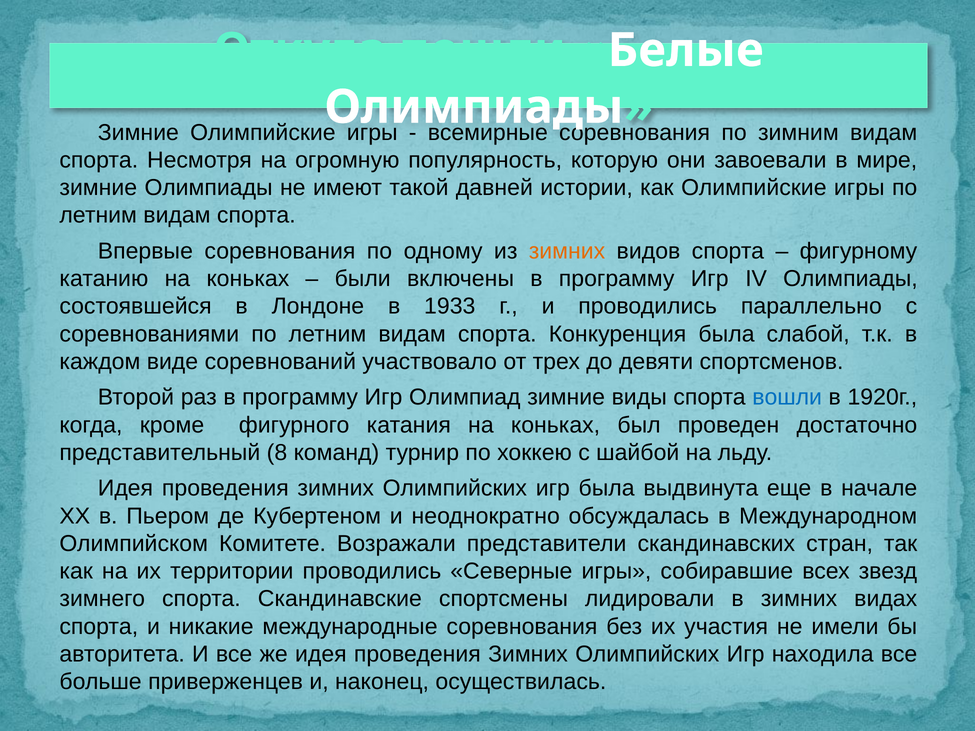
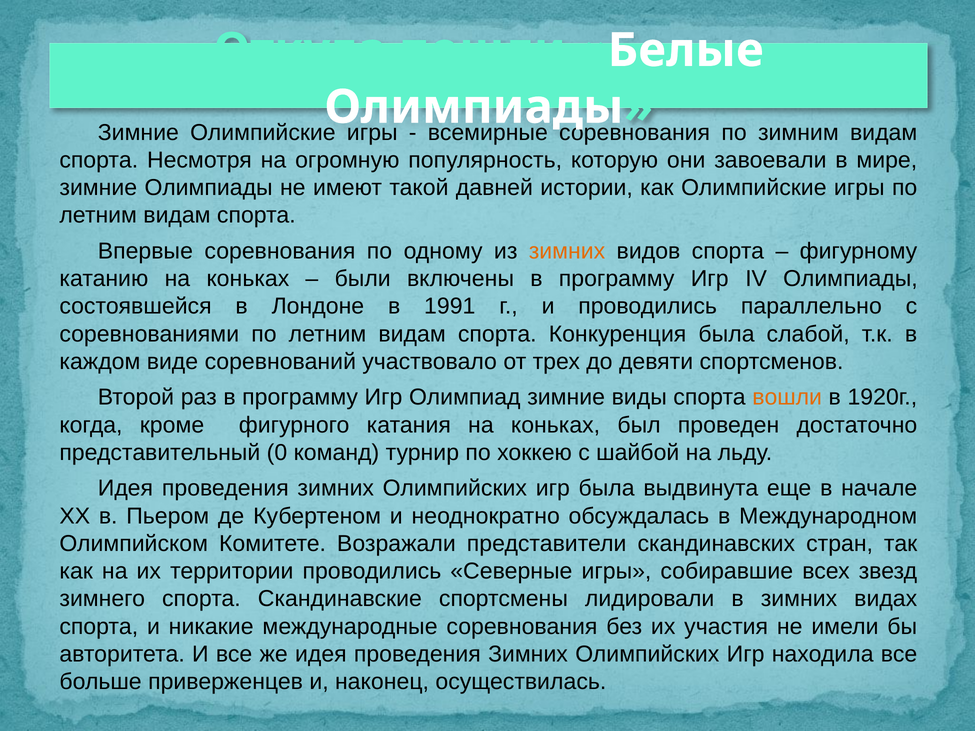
1933: 1933 -> 1991 (450, 306)
вошли colour: blue -> orange (787, 397)
8: 8 -> 0 (277, 453)
